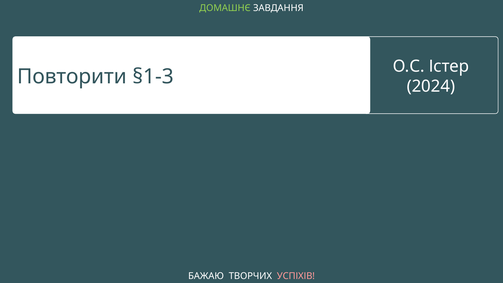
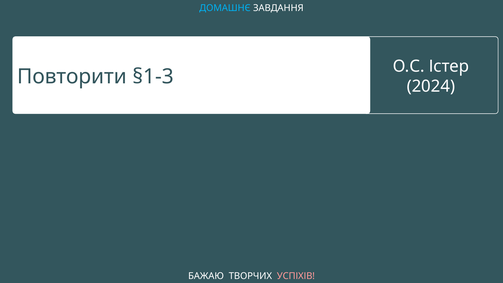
ДОМАШНЄ colour: light green -> light blue (225, 8)
